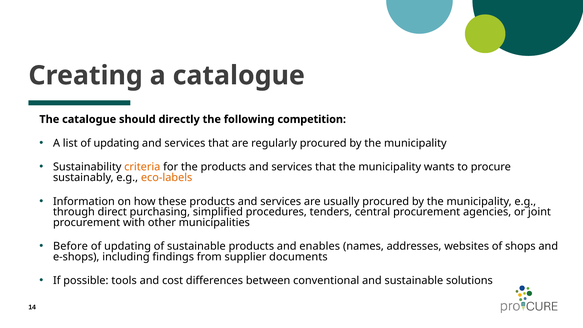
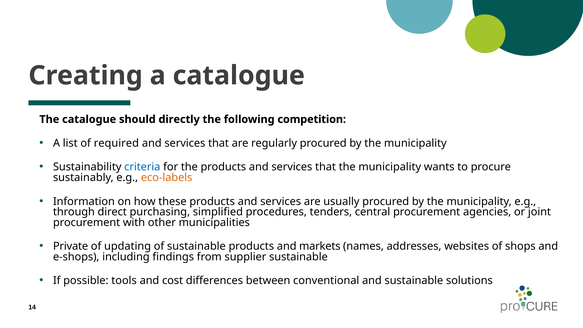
list of updating: updating -> required (116, 143)
criteria colour: orange -> blue (142, 167)
Before: Before -> Private (71, 246)
enables: enables -> markets (320, 246)
supplier documents: documents -> sustainable (298, 257)
